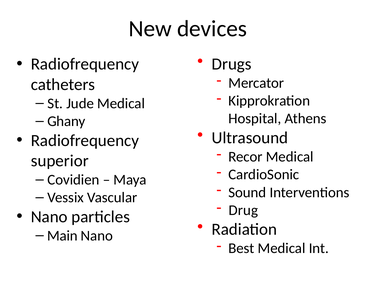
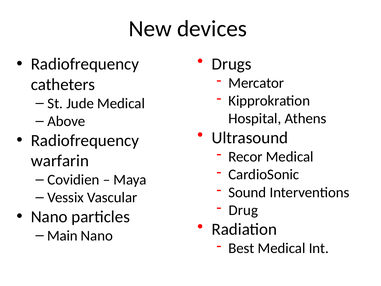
Ghany: Ghany -> Above (66, 121)
superior: superior -> warfarin (60, 161)
